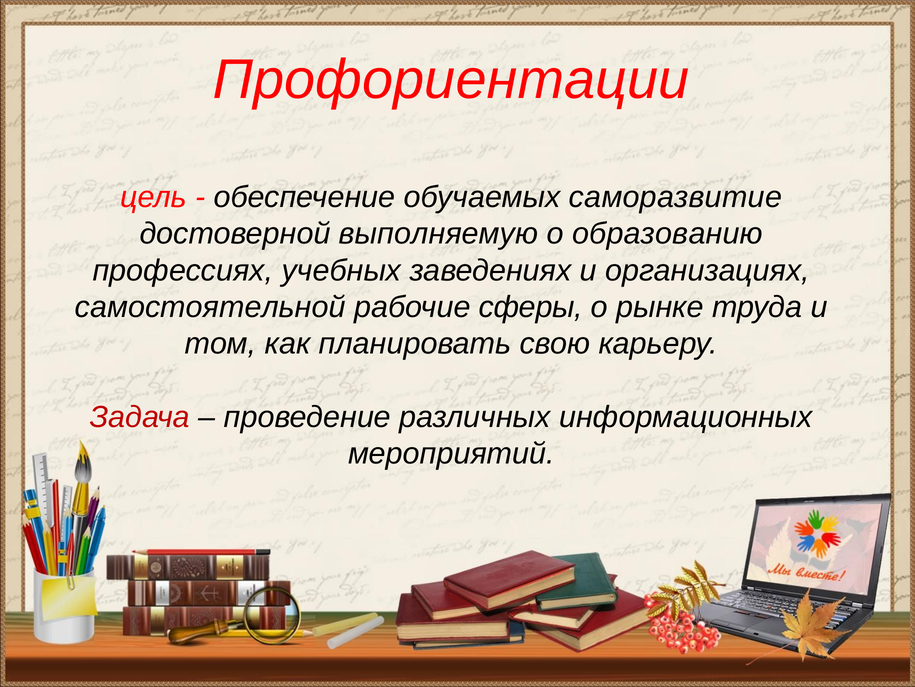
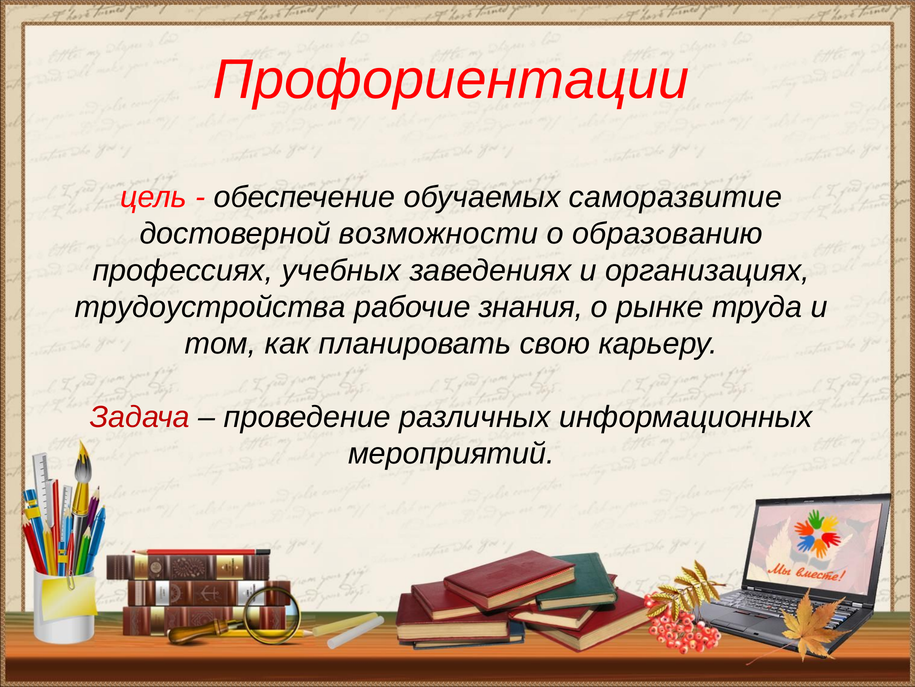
выполняемую: выполняемую -> возможности (439, 234)
самостоятельной: самостоятельной -> трудоустройства (210, 307)
сферы: сферы -> знания (531, 307)
